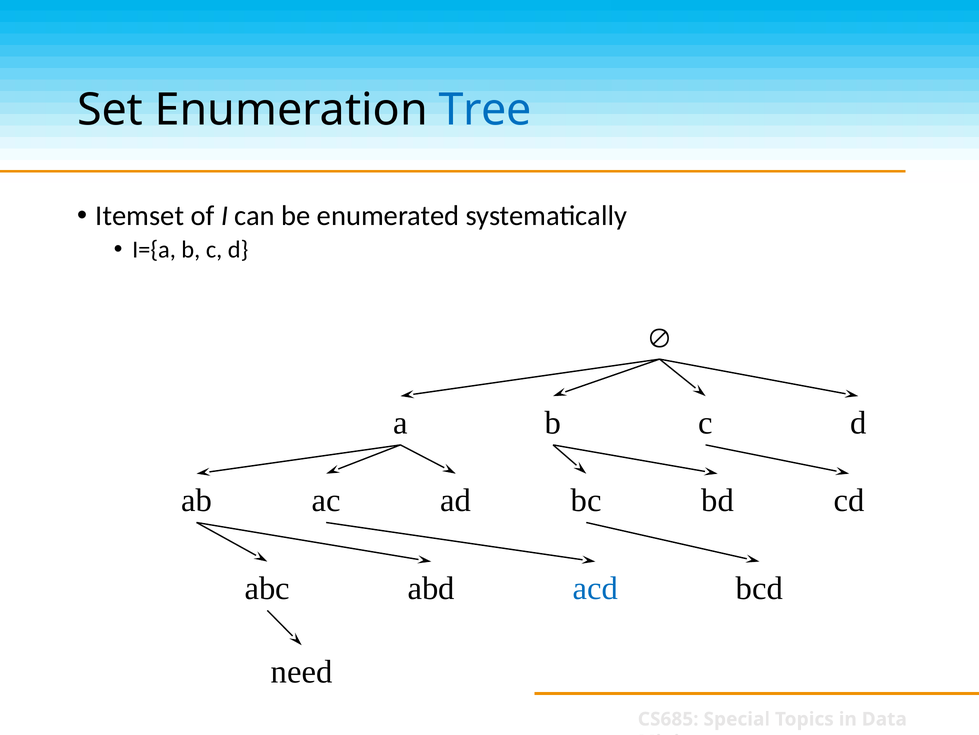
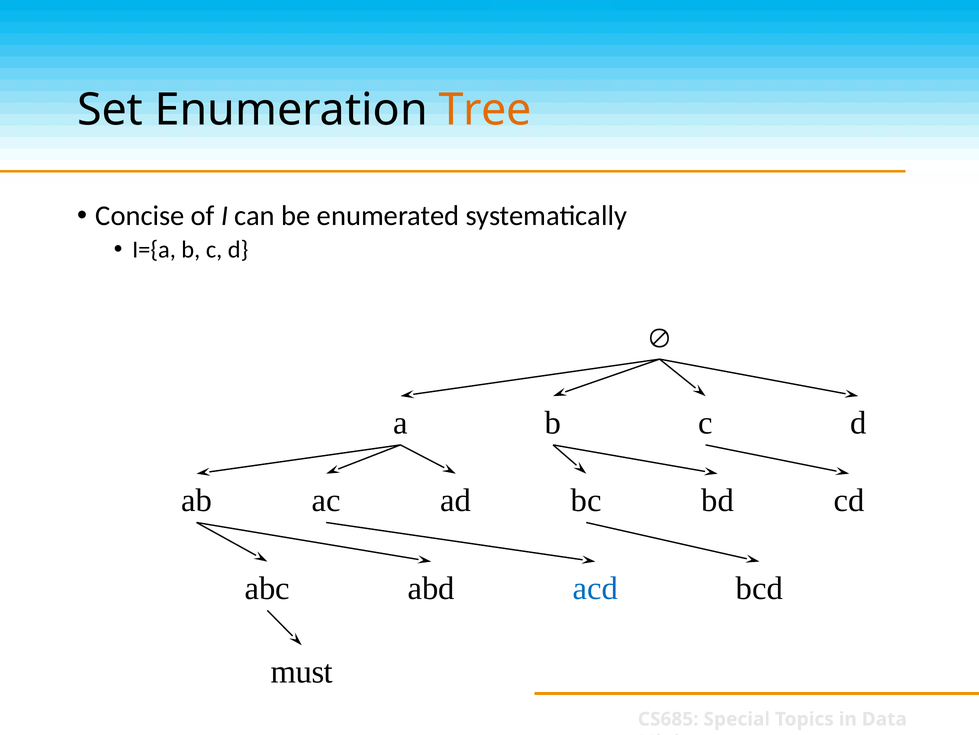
Tree colour: blue -> orange (485, 110)
Itemset: Itemset -> Concise (140, 216)
need: need -> must (302, 671)
